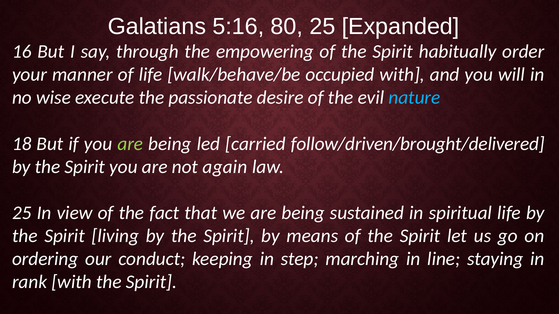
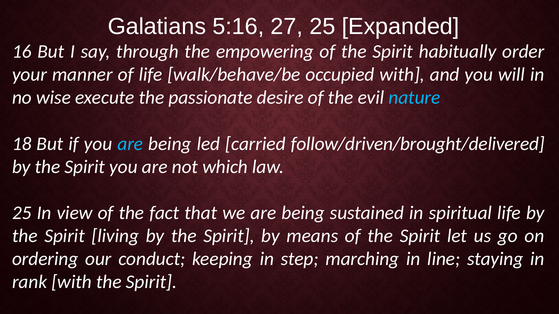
80: 80 -> 27 (287, 26)
are colour: light green -> light blue (130, 144)
again: again -> which (225, 167)
